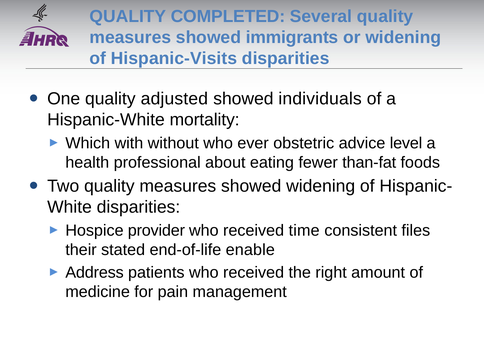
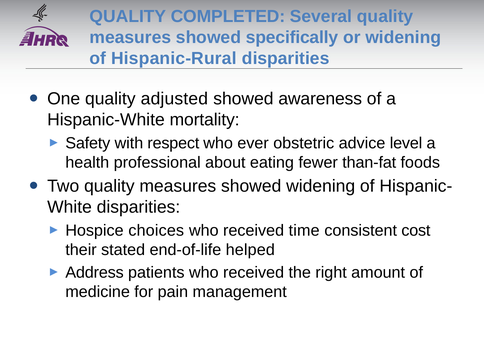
immigrants: immigrants -> specifically (292, 38)
Hispanic-Visits: Hispanic-Visits -> Hispanic-Rural (174, 58)
individuals: individuals -> awareness (320, 99)
Which: Which -> Safety (88, 143)
without: without -> respect (173, 143)
provider: provider -> choices (156, 230)
files: files -> cost (416, 230)
enable: enable -> helped (250, 250)
